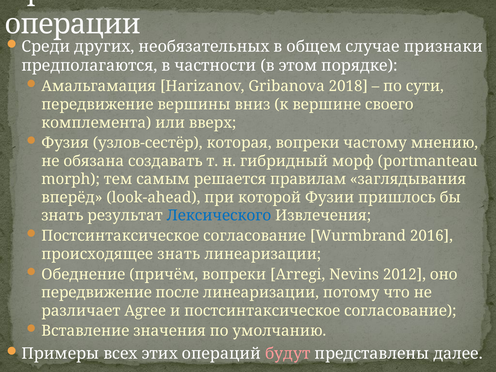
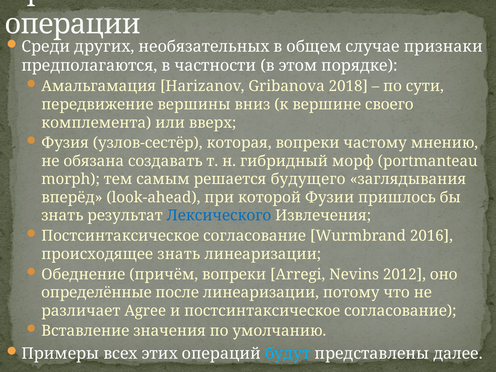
правилам: правилам -> будущего (308, 179)
передвижение: передвижение -> определённые (96, 293)
будут colour: pink -> light blue (288, 354)
